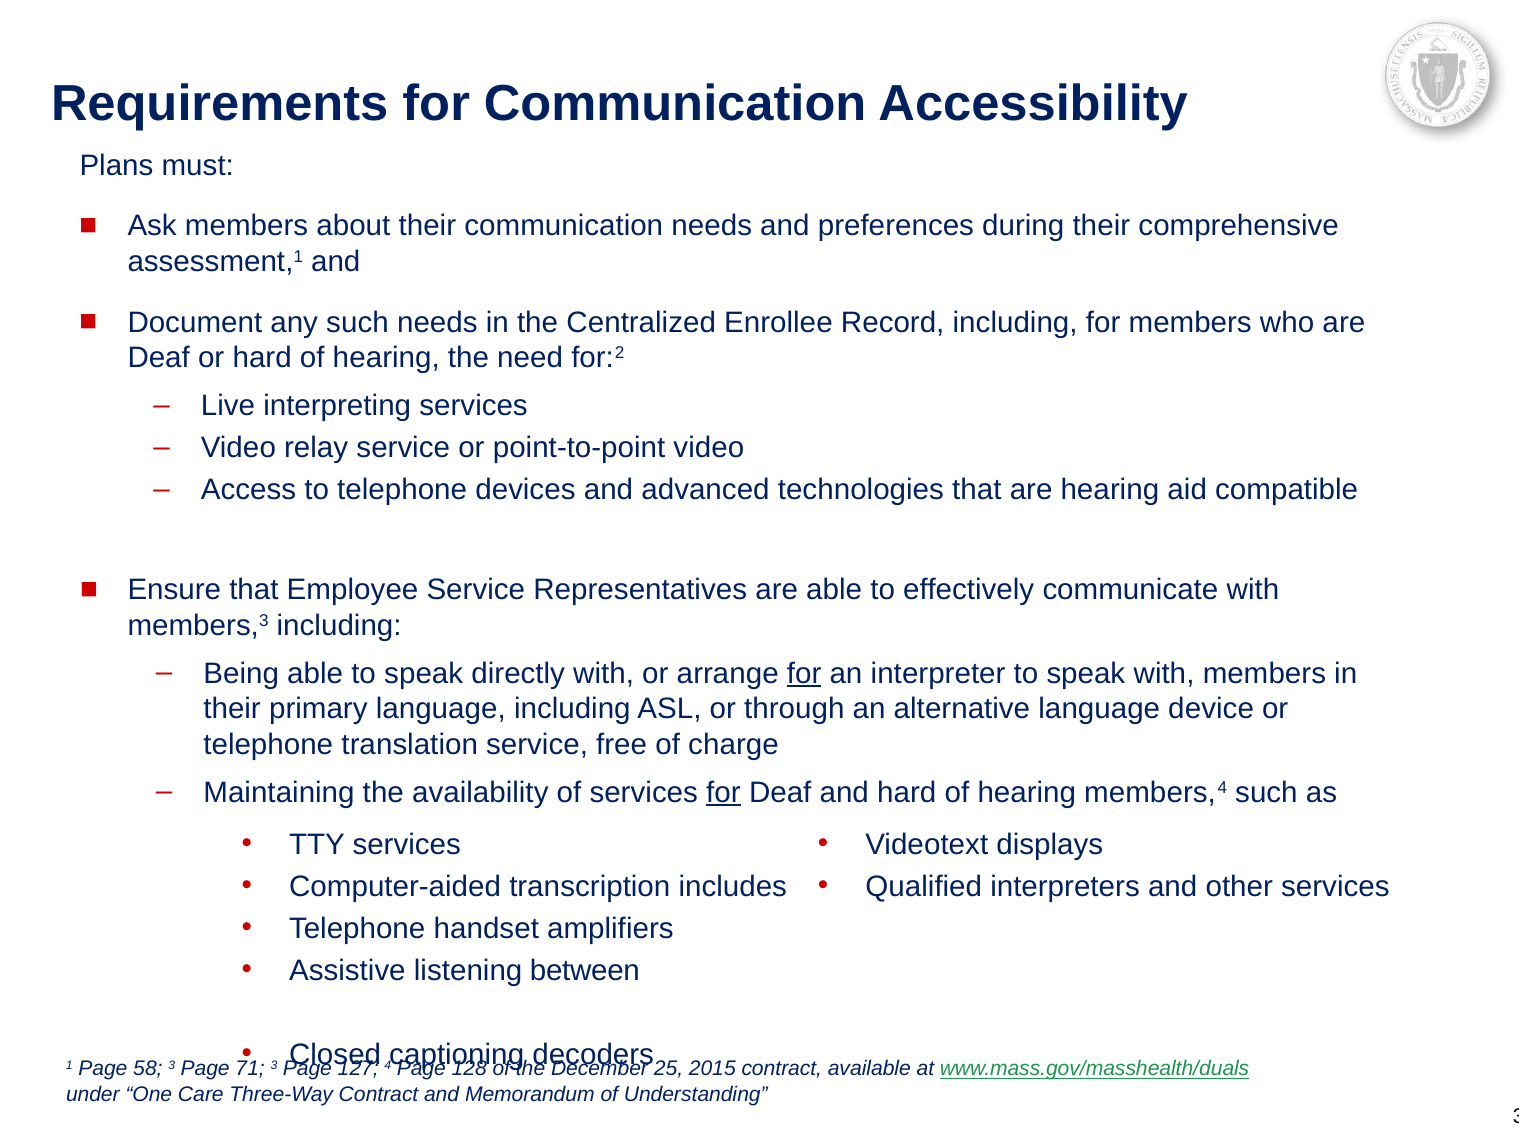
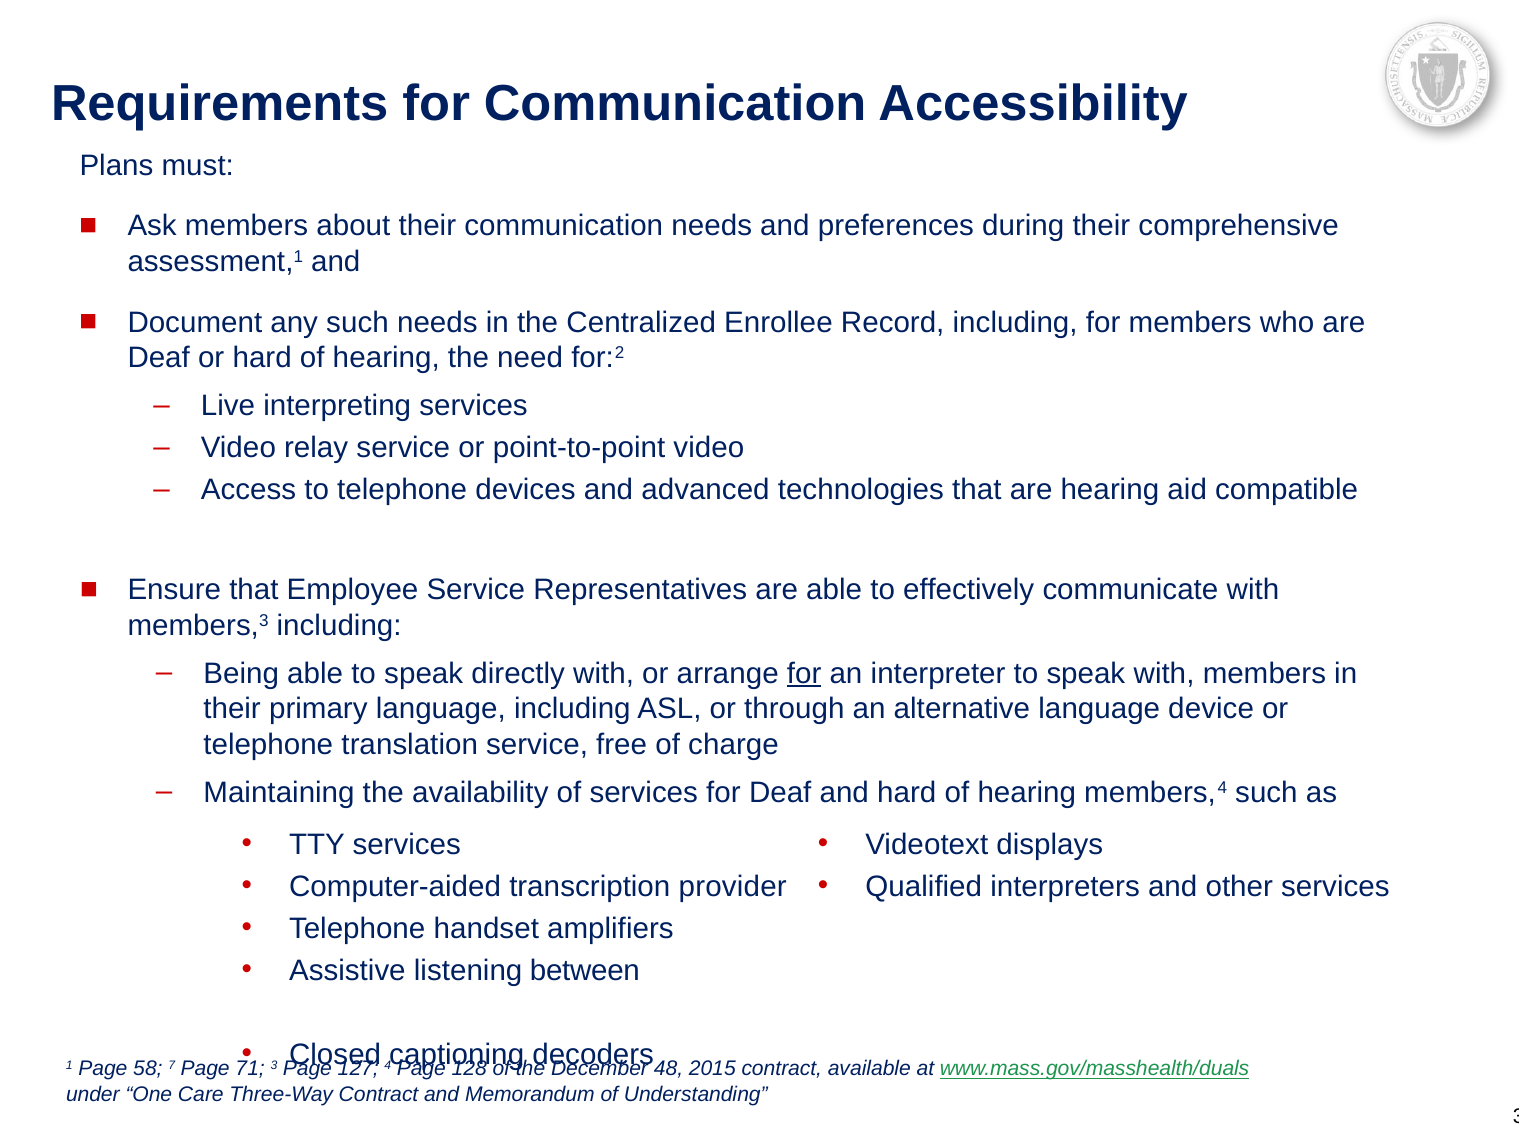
for underline: present -> none (723, 793)
includes: includes -> provider (733, 887)
58 3: 3 -> 7 (172, 1066)
25: 25 -> 48 (668, 1069)
